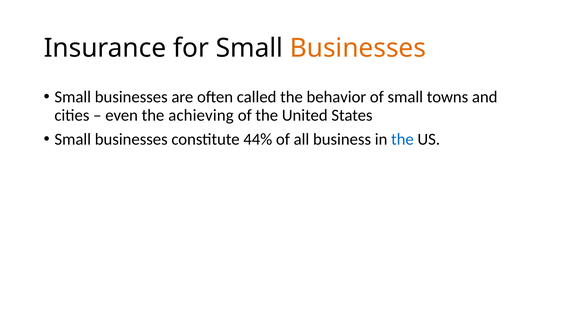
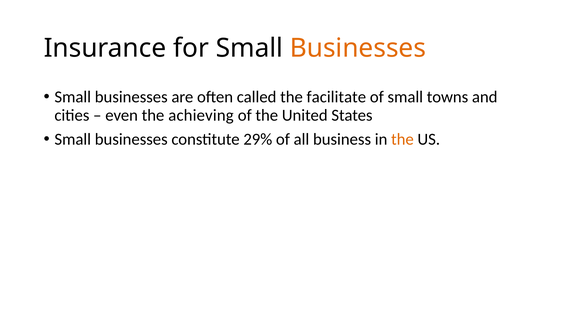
behavior: behavior -> facilitate (336, 97)
44%: 44% -> 29% (258, 139)
the colour: blue -> orange (402, 139)
